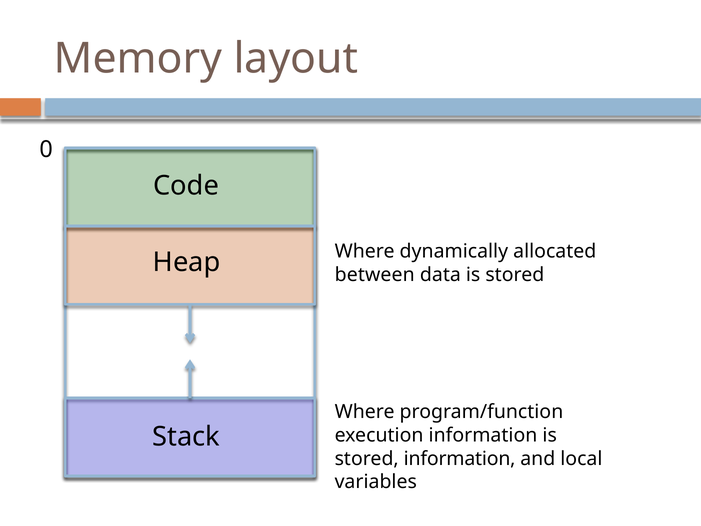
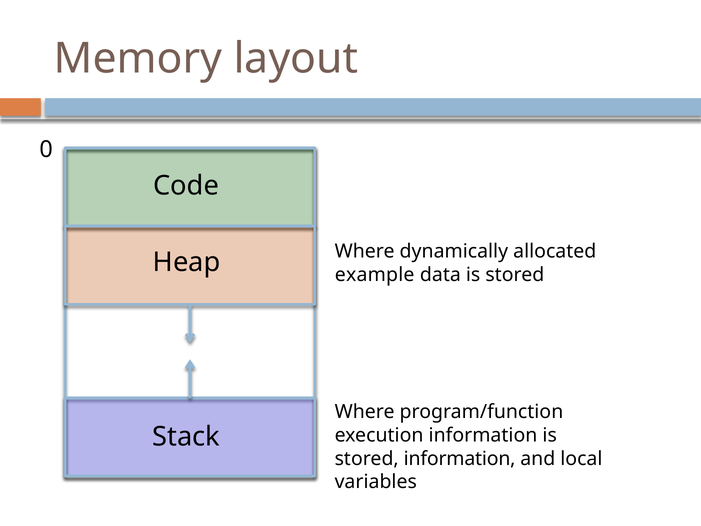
between: between -> example (375, 275)
